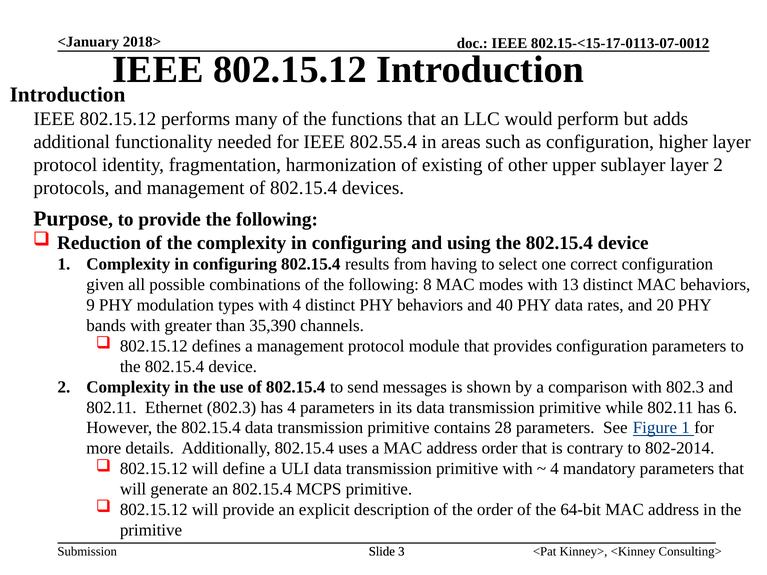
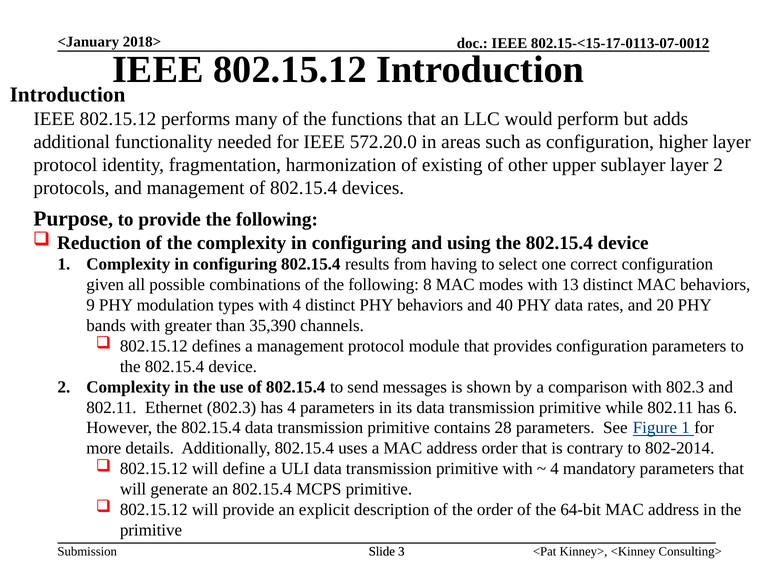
802.55.4: 802.55.4 -> 572.20.0 (383, 142)
